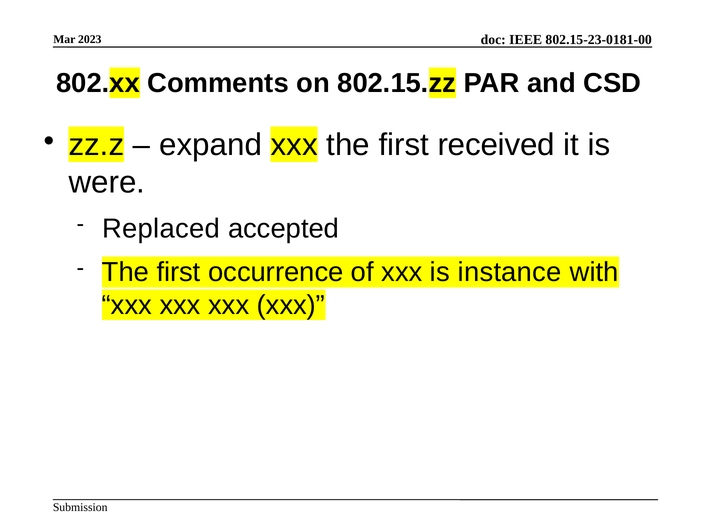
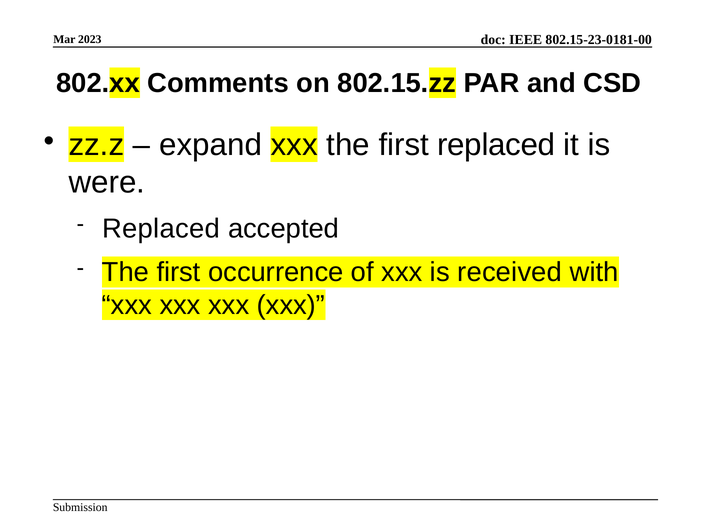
first received: received -> replaced (496, 145)
instance: instance -> received (510, 272)
